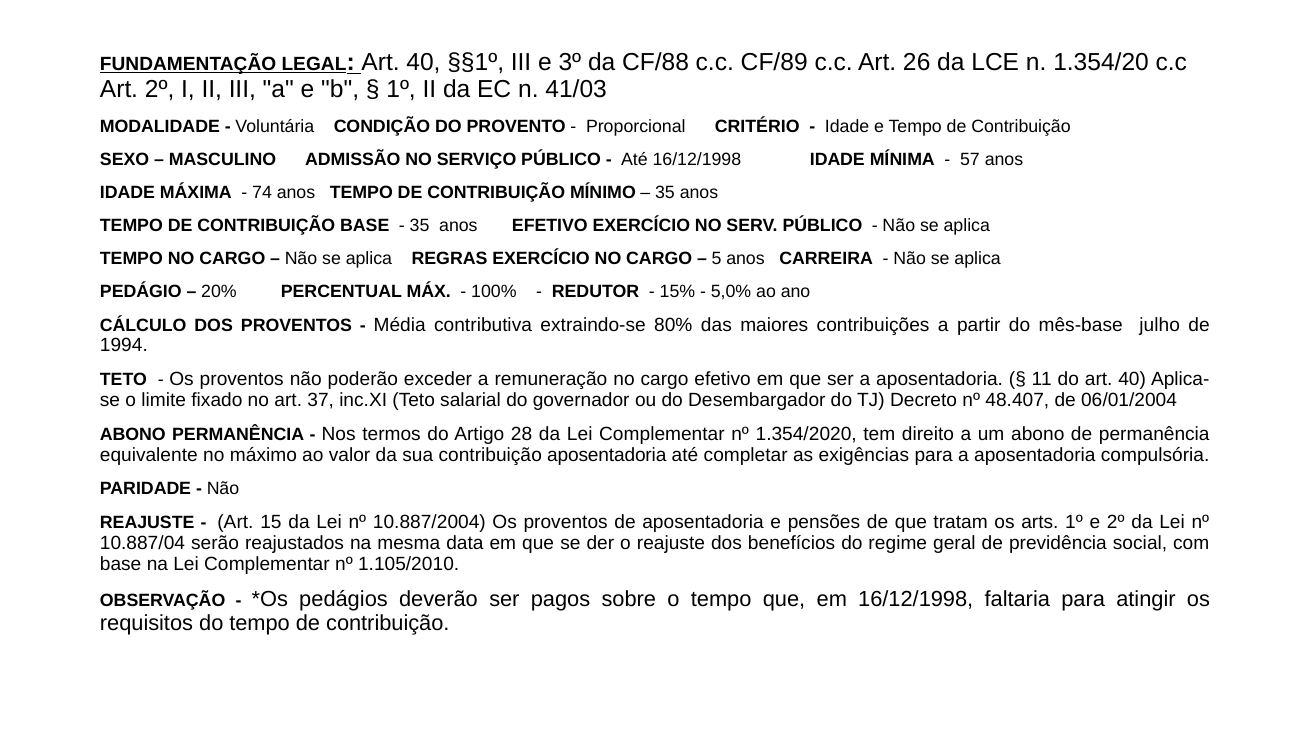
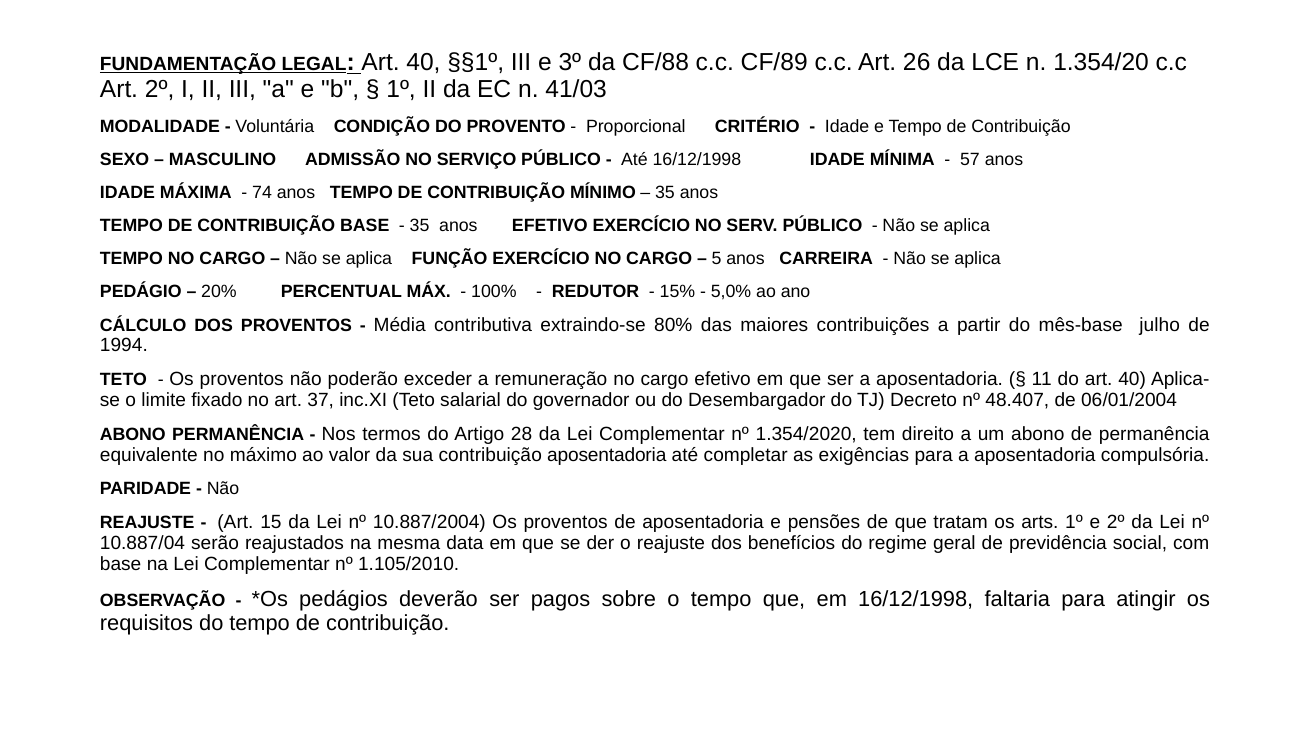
REGRAS: REGRAS -> FUNÇÃO (450, 258)
